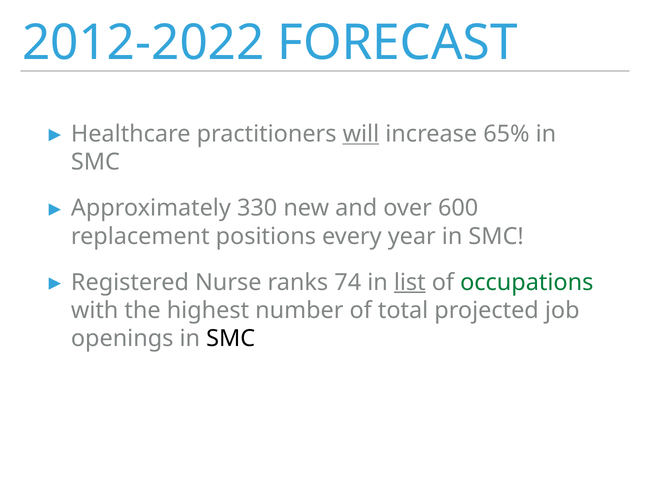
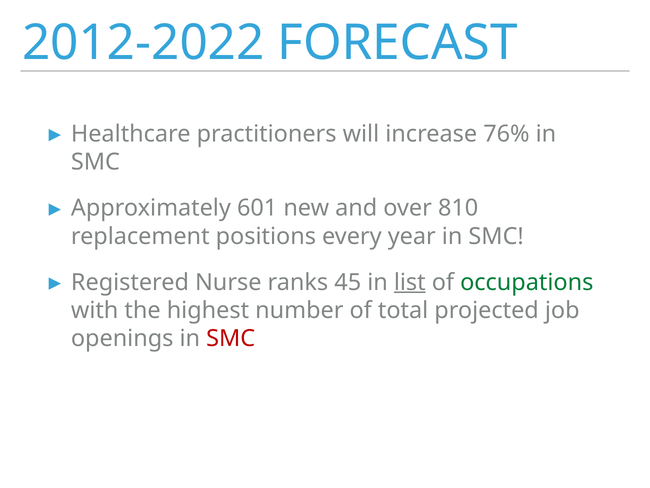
will underline: present -> none (361, 134)
65%: 65% -> 76% (506, 134)
330: 330 -> 601 (257, 208)
600: 600 -> 810 (458, 208)
74: 74 -> 45 (348, 282)
SMC colour: black -> red (231, 338)
